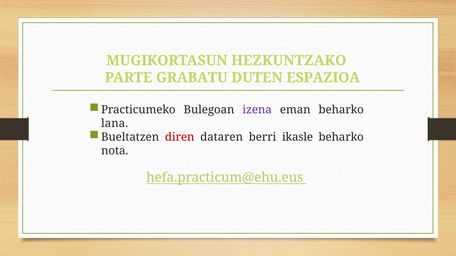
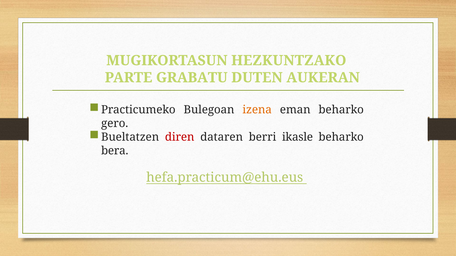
ESPAZIOA: ESPAZIOA -> AUKERAN (323, 78)
izena colour: purple -> orange (257, 110)
lana: lana -> gero (115, 124)
nota: nota -> bera (115, 151)
